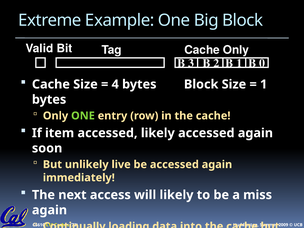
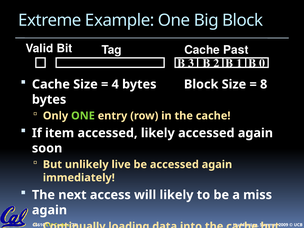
Cache Only: Only -> Past (236, 50)
1: 1 -> 8 (264, 84)
